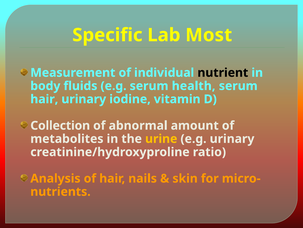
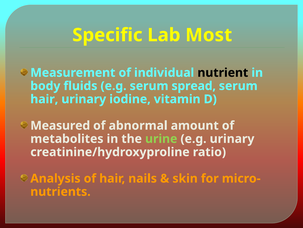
health: health -> spread (194, 86)
Collection: Collection -> Measured (60, 125)
urine colour: yellow -> light green (161, 138)
